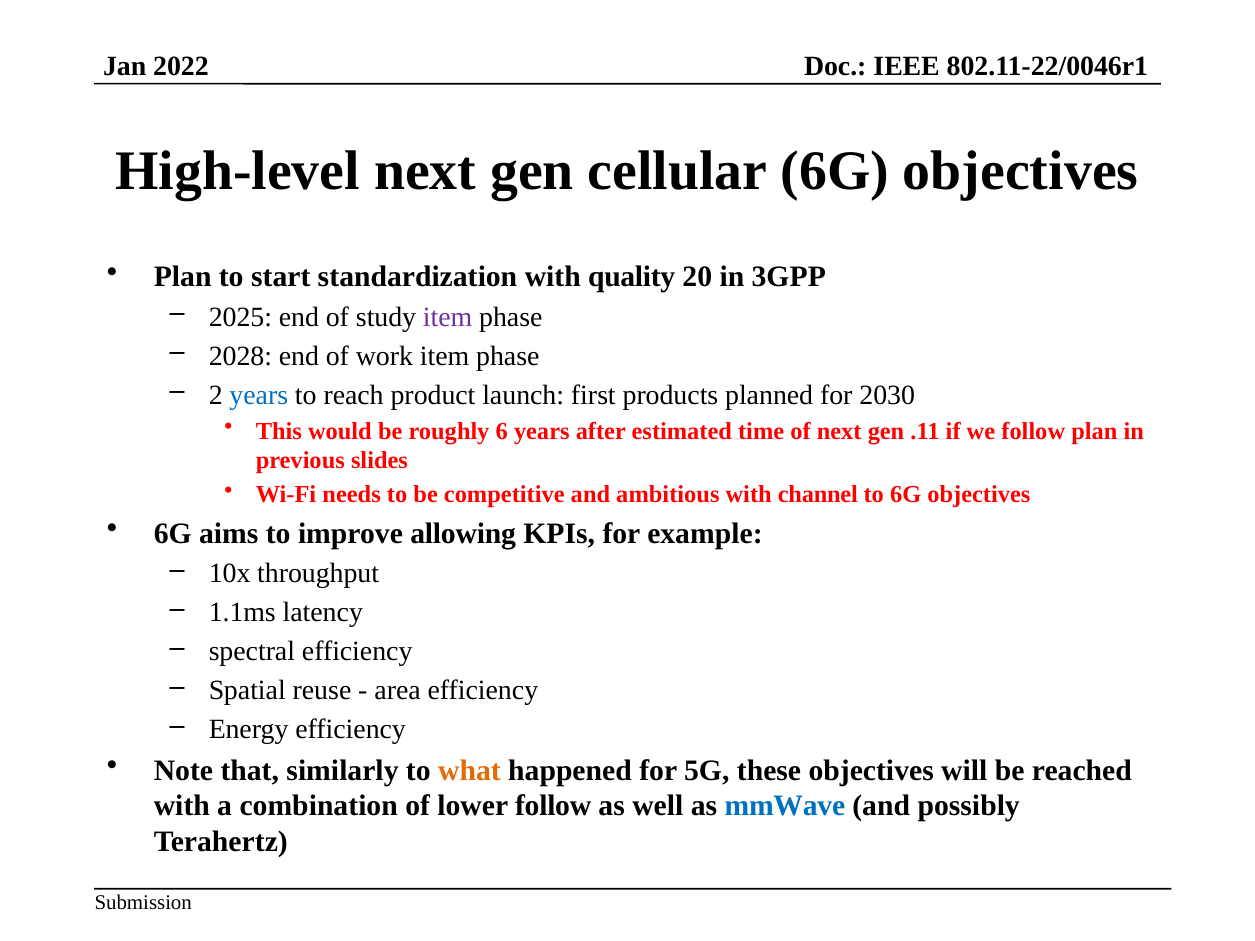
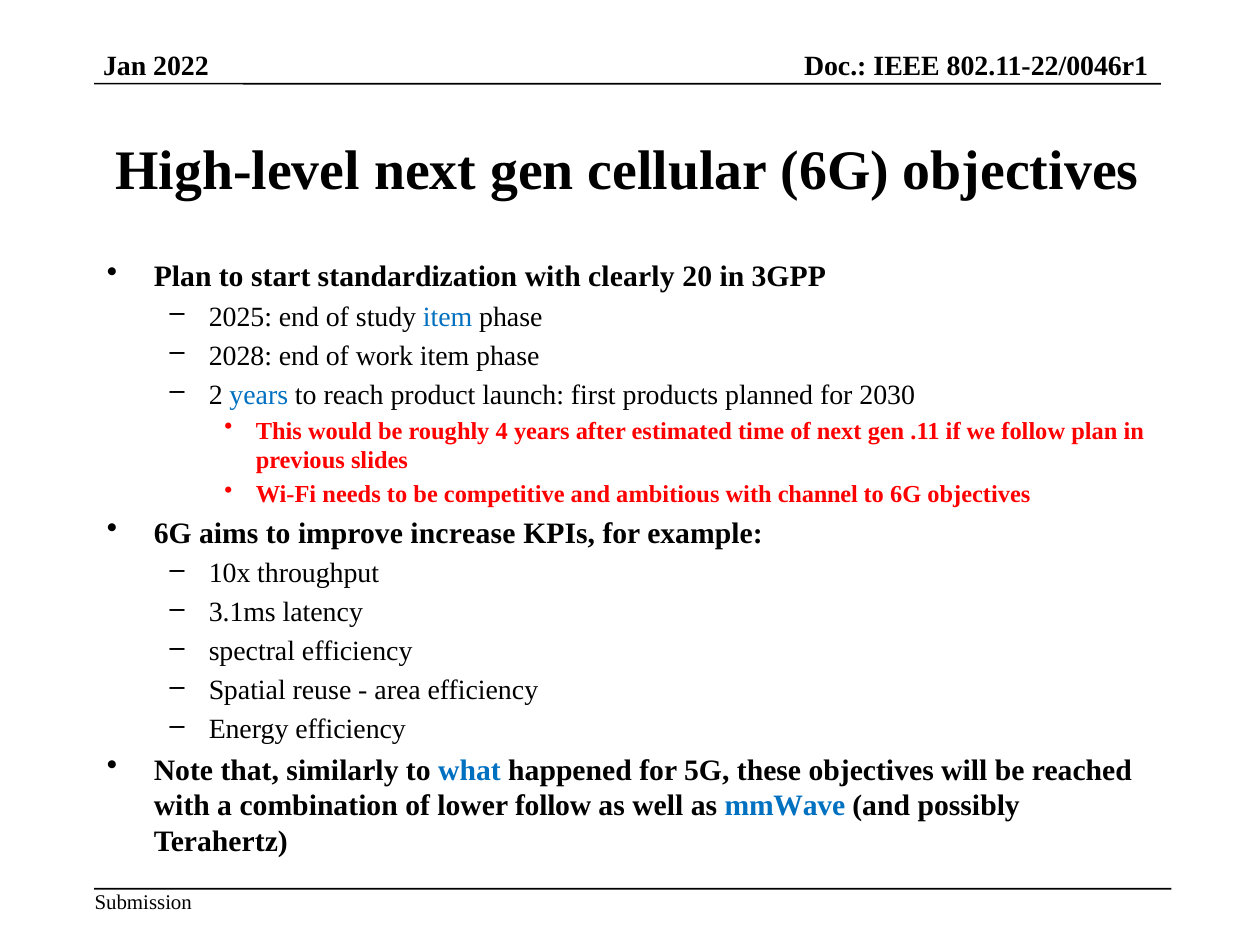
quality: quality -> clearly (631, 277)
item colour: purple -> blue (448, 317)
6: 6 -> 4 (502, 431)
allowing: allowing -> increase (463, 534)
1.1ms: 1.1ms -> 3.1ms (242, 613)
what colour: orange -> blue (469, 771)
